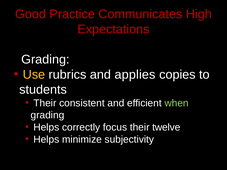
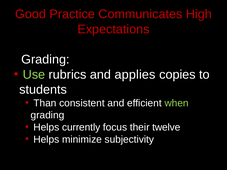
Use colour: yellow -> light green (34, 75)
Their: Their -> Than (45, 103)
correctly: correctly -> currently (81, 127)
